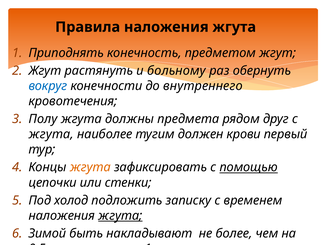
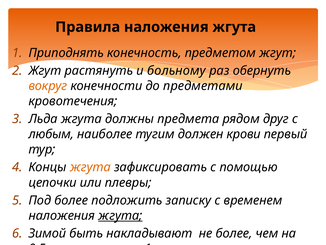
вокруг colour: blue -> orange (48, 86)
внутреннего: внутреннего -> предметами (203, 86)
Полу: Полу -> Льда (43, 119)
жгута: жгута -> любым (51, 134)
помощью underline: present -> none (249, 167)
стенки: стенки -> плевры (128, 182)
Под холод: холод -> более (71, 200)
